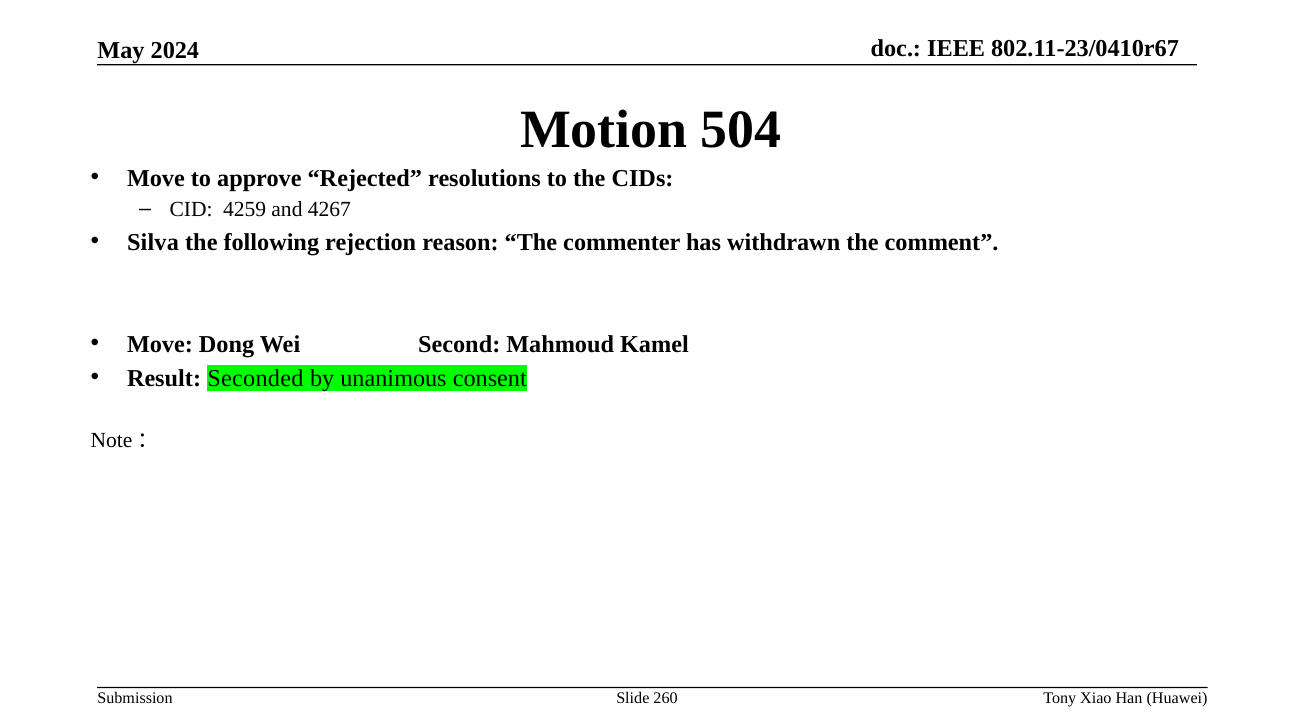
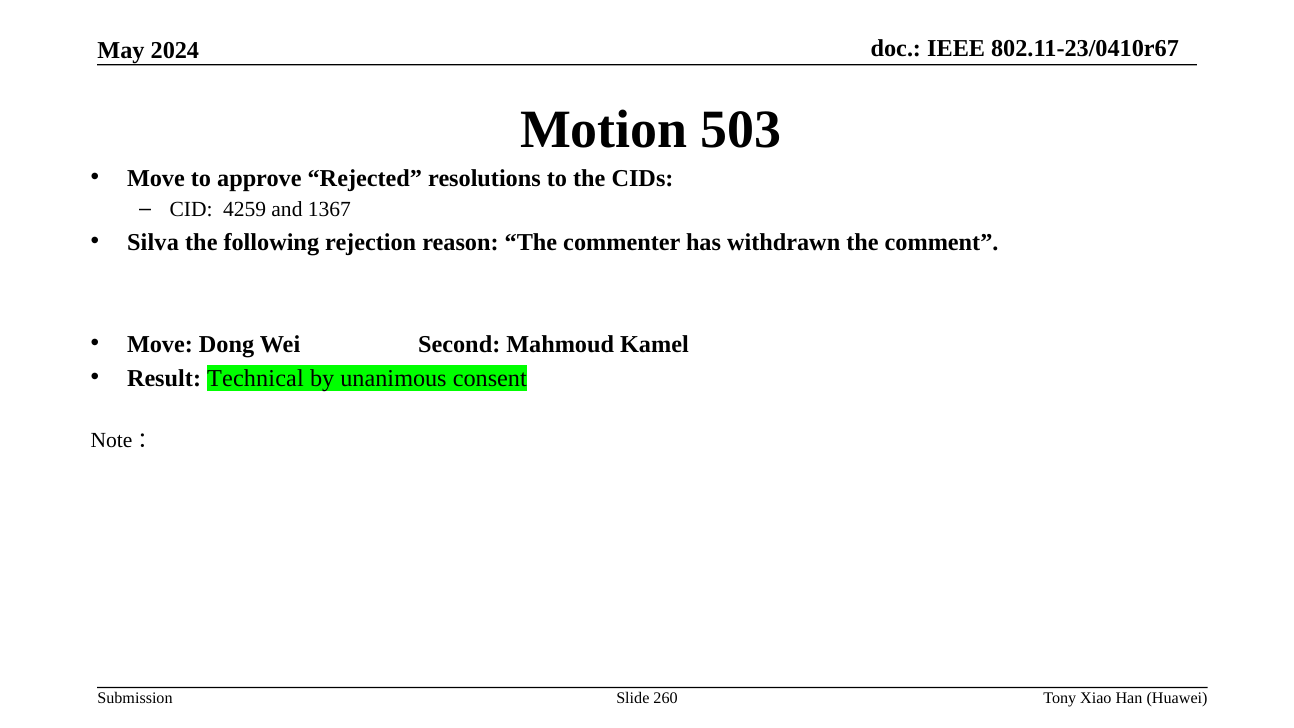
504: 504 -> 503 (741, 130)
4267: 4267 -> 1367 (329, 210)
Seconded: Seconded -> Technical (255, 378)
